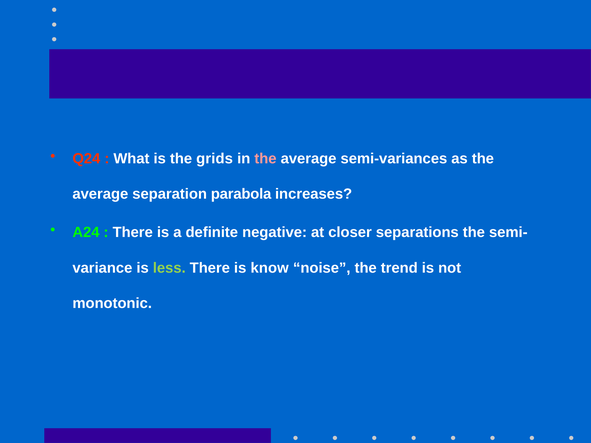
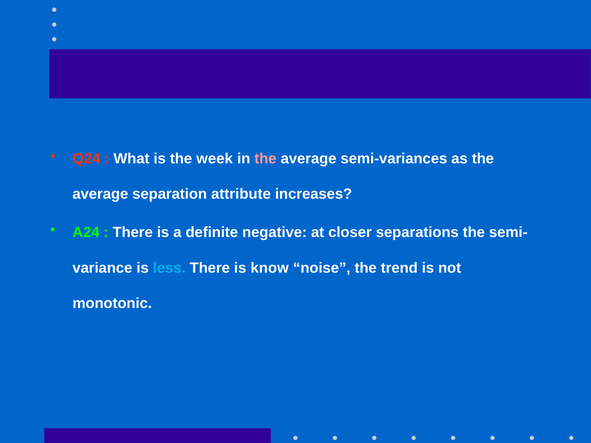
grids: grids -> week (215, 159)
parabola: parabola -> attribute (241, 194)
less colour: light green -> light blue (169, 268)
